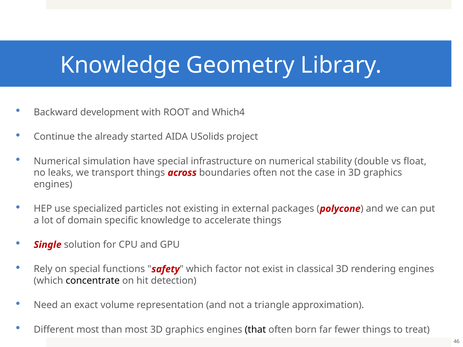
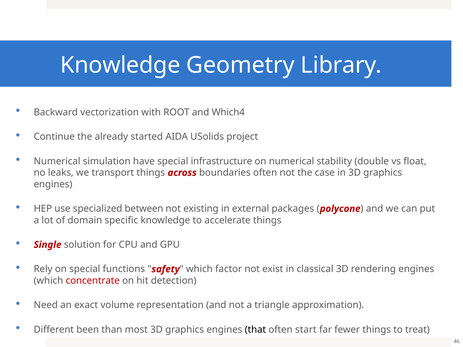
development: development -> vectorization (110, 112)
particles: particles -> between (144, 209)
concentrate colour: black -> red (93, 281)
Different most: most -> been (88, 330)
born: born -> start (306, 330)
